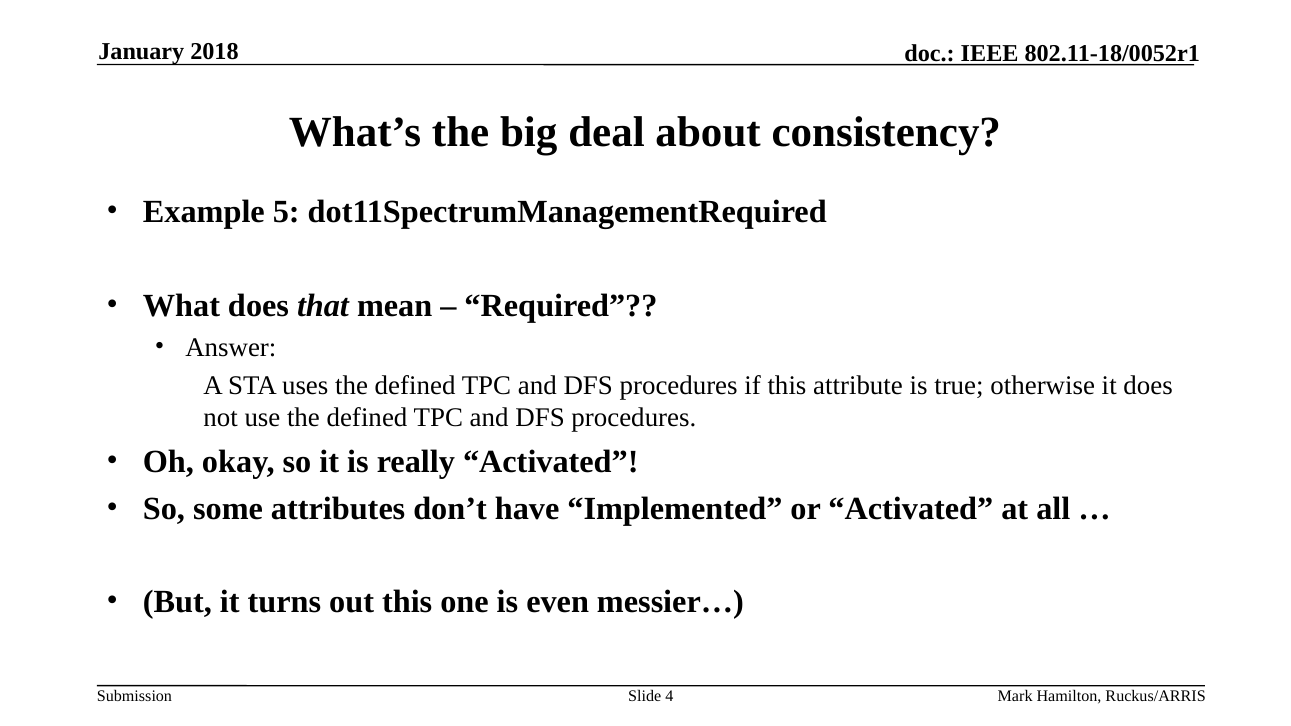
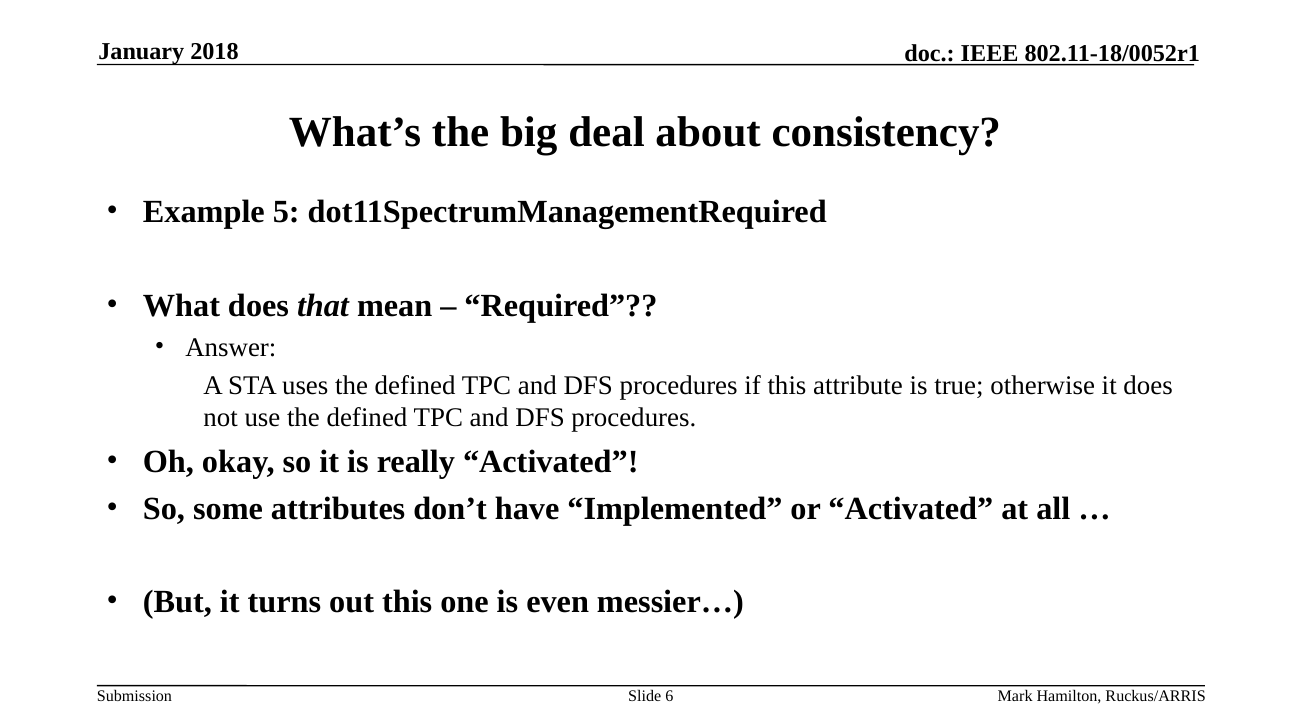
4: 4 -> 6 (669, 696)
